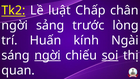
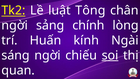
Chấp: Chấp -> Tông (90, 10)
trước: trước -> chính (88, 25)
ngời underline: present -> none (48, 55)
